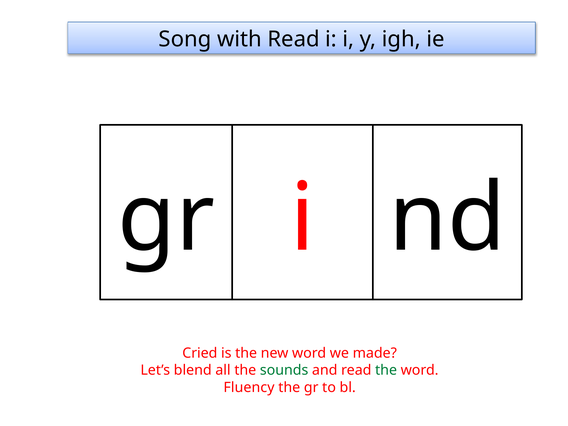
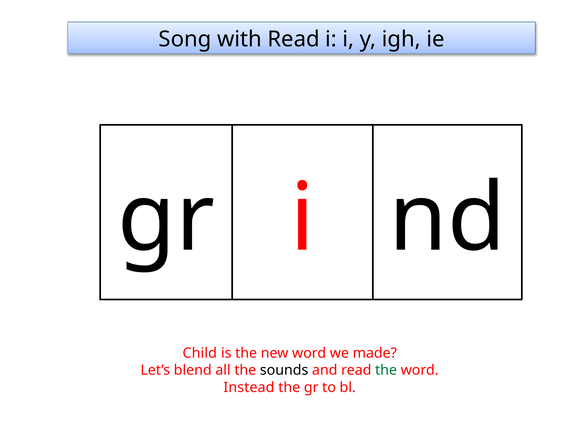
Cried: Cried -> Child (200, 353)
sounds colour: green -> black (284, 370)
Fluency: Fluency -> Instead (249, 387)
